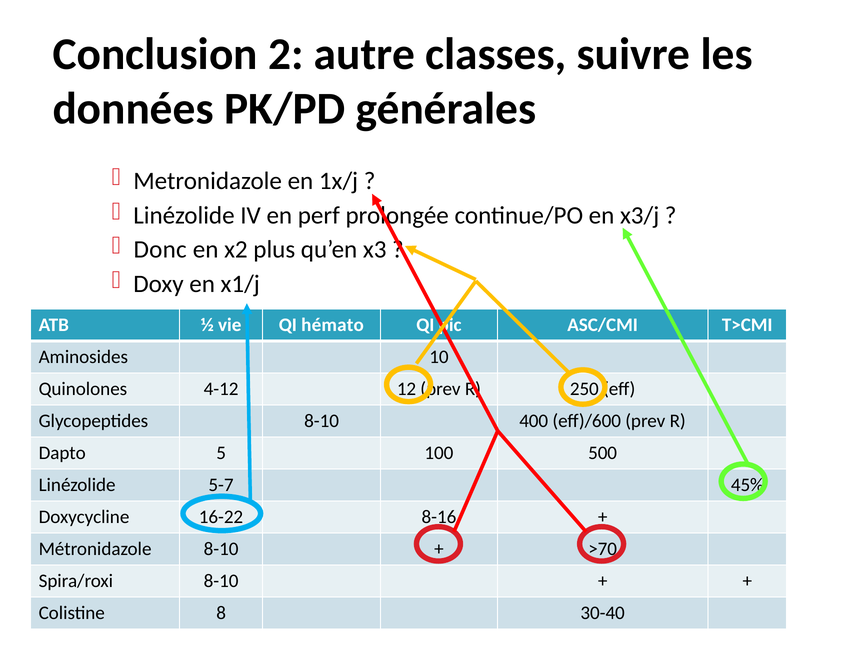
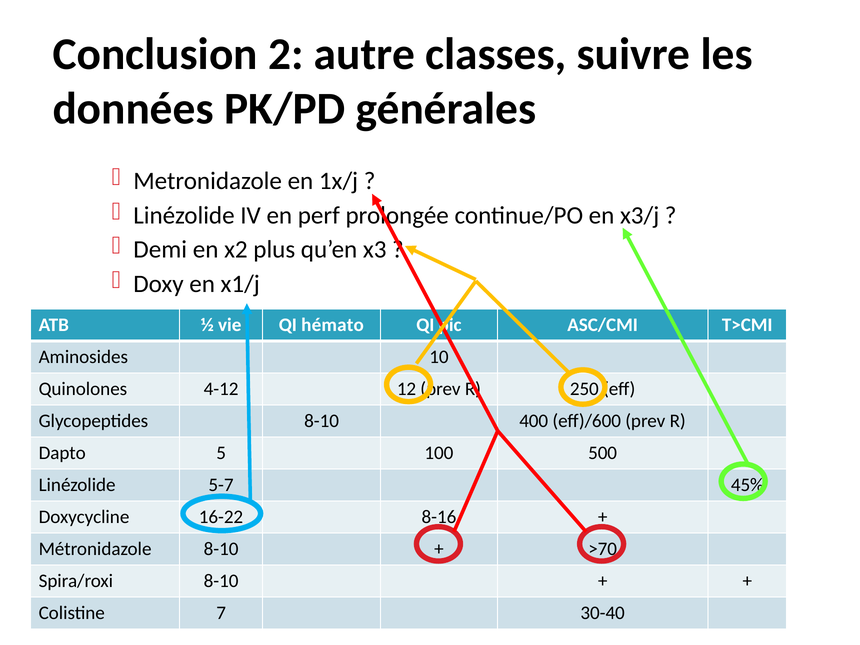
Donc: Donc -> Demi (160, 250)
8: 8 -> 7 (221, 613)
